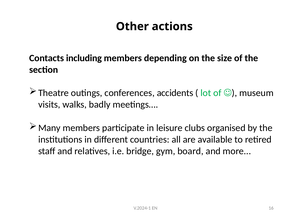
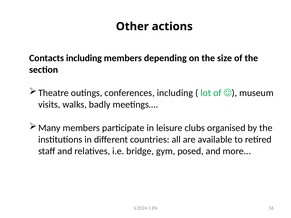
conferences accidents: accidents -> including (175, 93)
board: board -> posed (191, 151)
